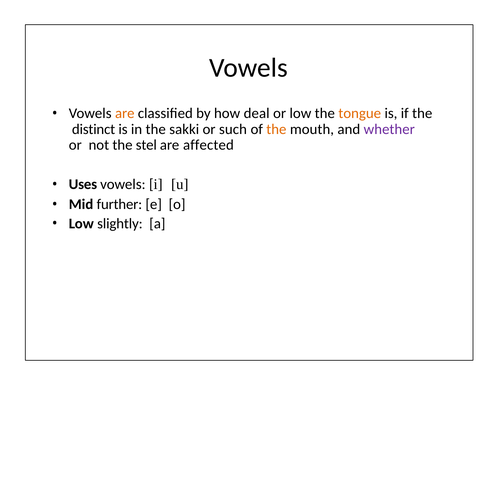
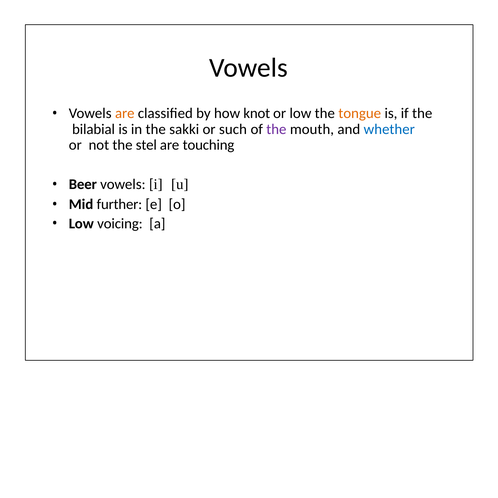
deal: deal -> knot (257, 113)
distinct: distinct -> bilabial (94, 129)
the colour: orange -> purple (276, 129)
whether colour: purple -> blue (389, 129)
affected: affected -> touching (209, 145)
Uses: Uses -> Beer (83, 184)
slightly: slightly -> voicing (120, 224)
